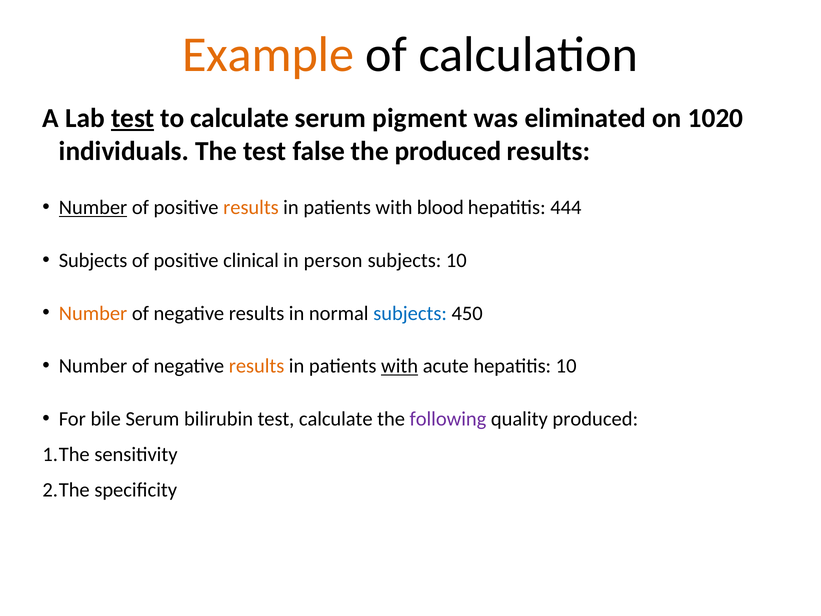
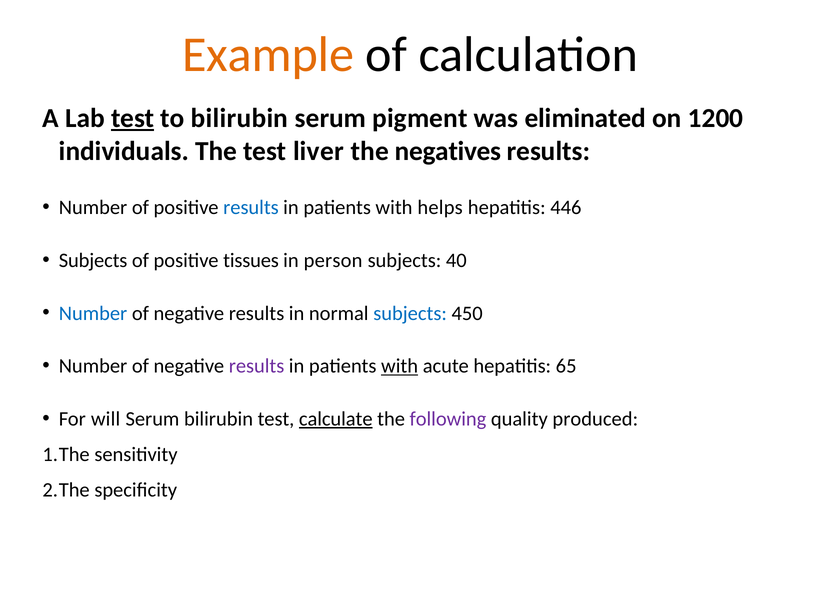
to calculate: calculate -> bilirubin (239, 118)
1020: 1020 -> 1200 (716, 118)
false: false -> liver (318, 151)
the produced: produced -> negatives (448, 151)
Number underline: present -> none (93, 207)
results colour: orange -> blue (251, 207)
blood: blood -> helps (440, 207)
444: 444 -> 446 (566, 207)
clinical: clinical -> tissues (251, 260)
subjects 10: 10 -> 40 (456, 260)
Number colour: orange -> blue (93, 313)
results colour: orange -> purple (257, 366)
hepatitis 10: 10 -> 65 (566, 366)
bile: bile -> will (106, 419)
calculate underline: none -> present (336, 419)
